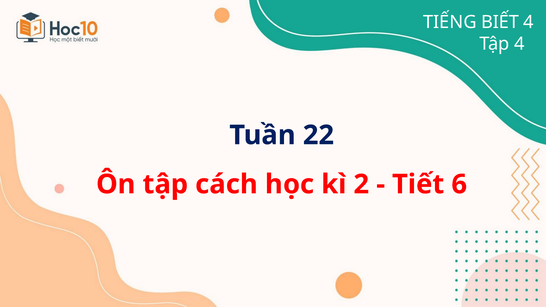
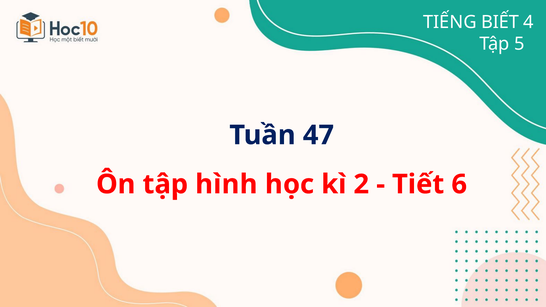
Tập 4: 4 -> 5 (519, 44)
22: 22 -> 47 (318, 135)
cách: cách -> hình (226, 184)
